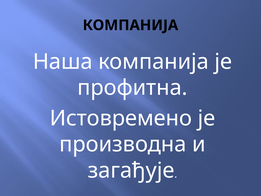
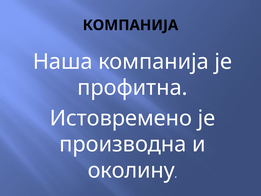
загађује: загађује -> околину (131, 170)
